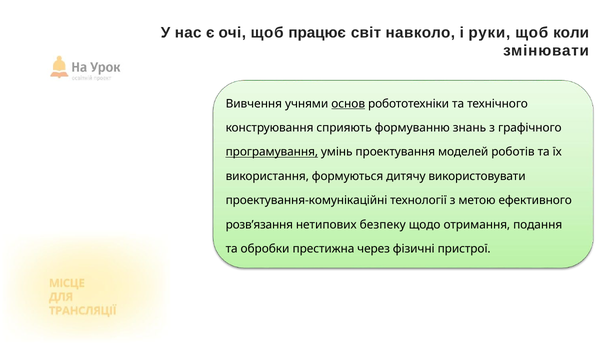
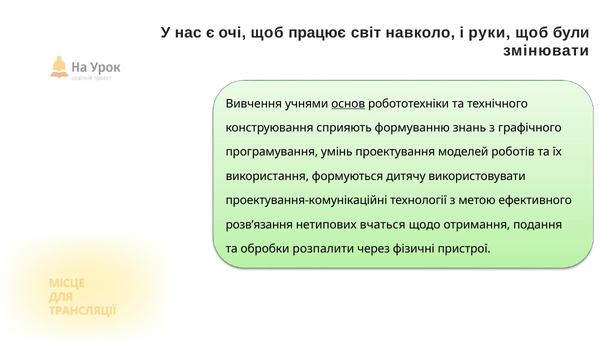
коли: коли -> були (571, 33)
програмування underline: present -> none (272, 152)
безпеку: безпеку -> вчаться (383, 225)
престижна: престижна -> розпалити (323, 249)
